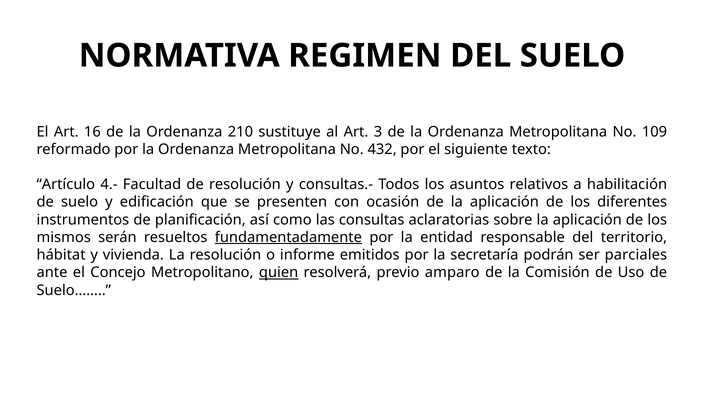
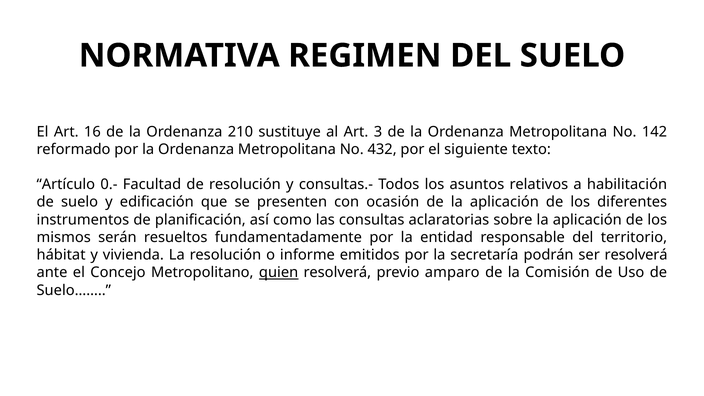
109: 109 -> 142 (654, 132)
4.-: 4.- -> 0.- (109, 185)
fundamentadamente underline: present -> none (288, 237)
ser parciales: parciales -> resolverá (636, 255)
